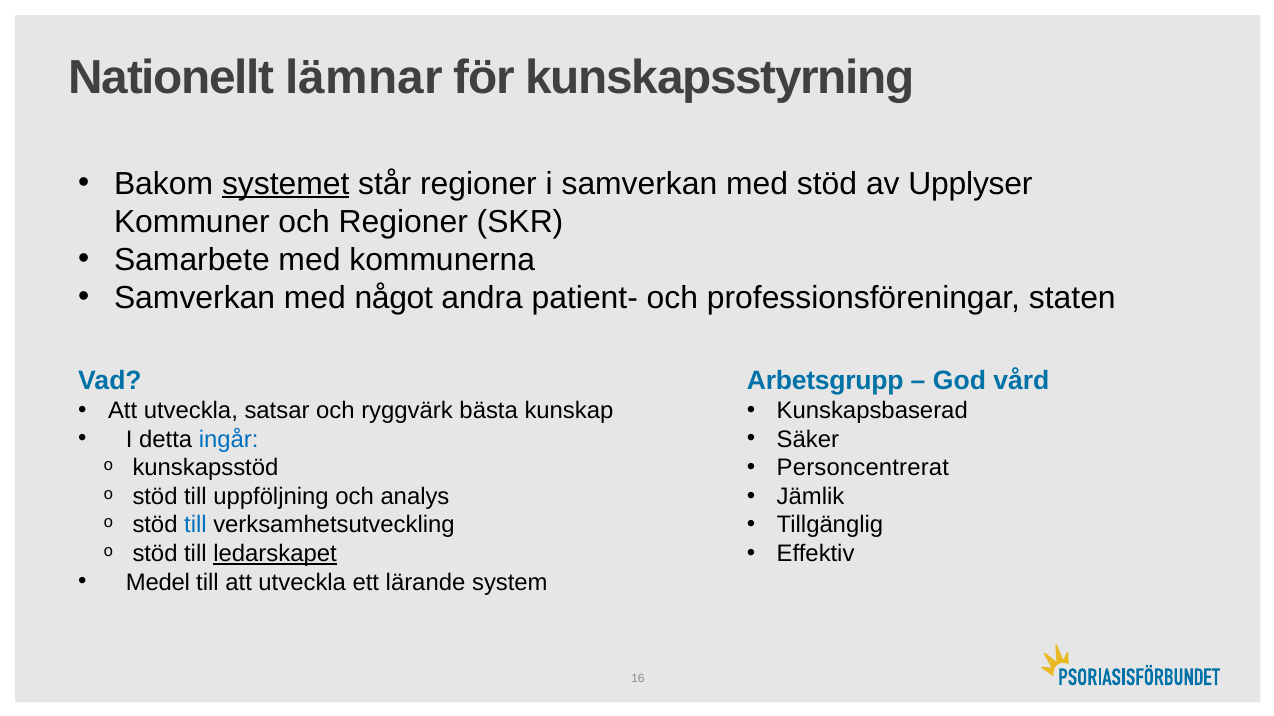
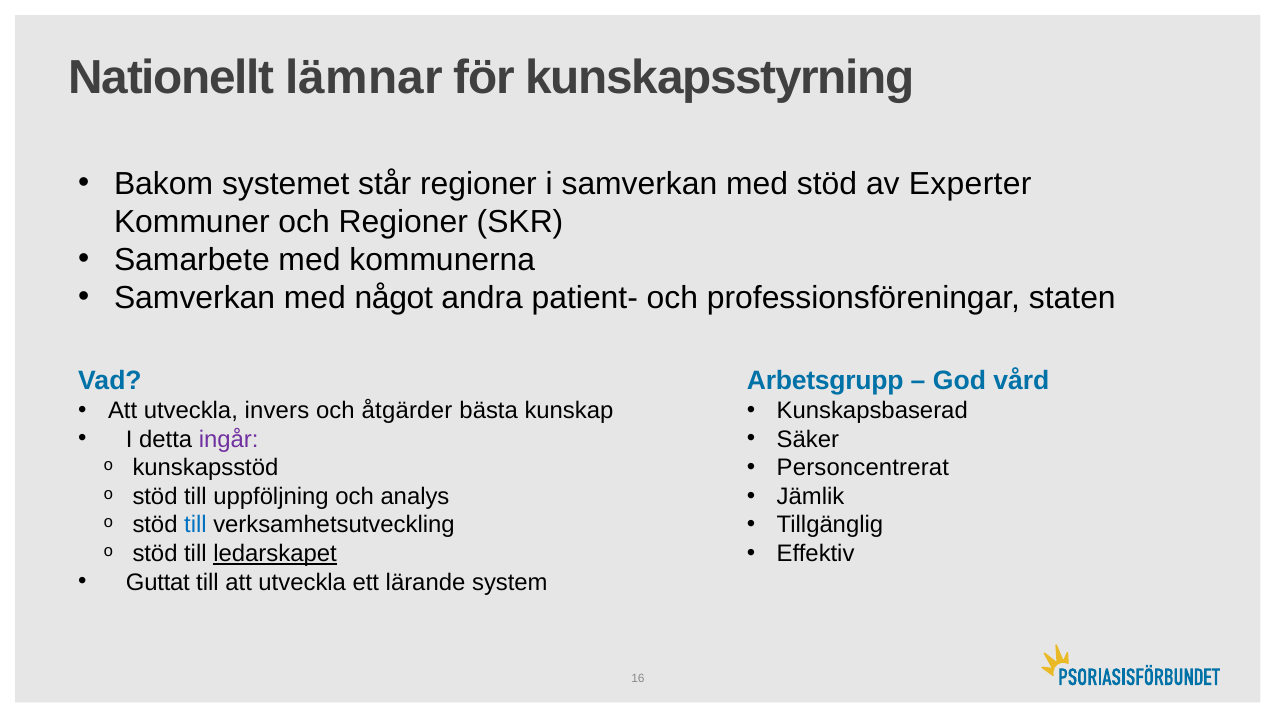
systemet underline: present -> none (286, 184)
Upplyser: Upplyser -> Experter (970, 184)
satsar: satsar -> invers (277, 411)
ryggvärk: ryggvärk -> åtgärder (407, 411)
ingår colour: blue -> purple (229, 440)
Medel: Medel -> Guttat (158, 583)
